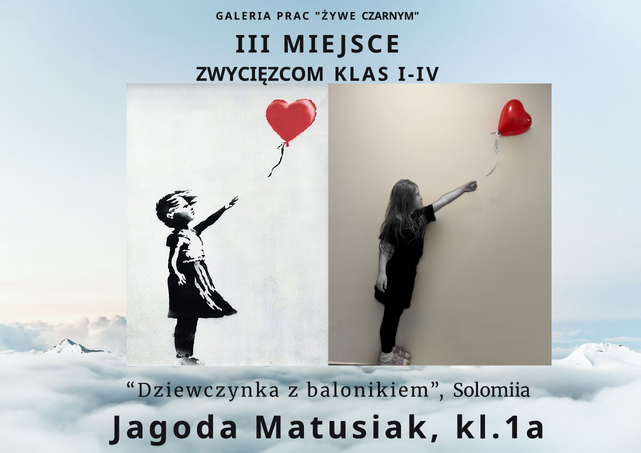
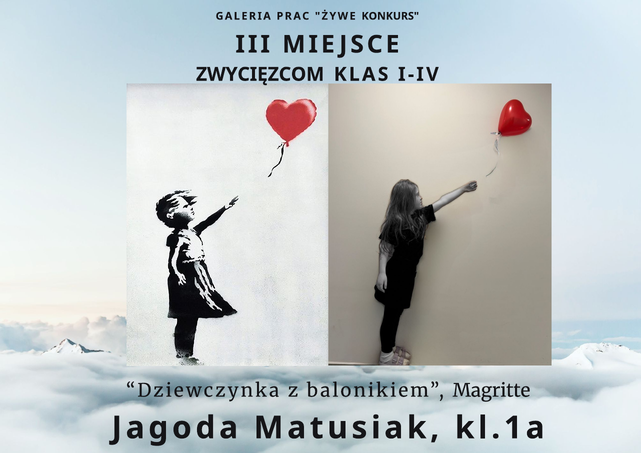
CZARNYM: CZARNYM -> KONKURS (390, 16)
Solomiia: Solomiia -> Magritte (491, 391)
